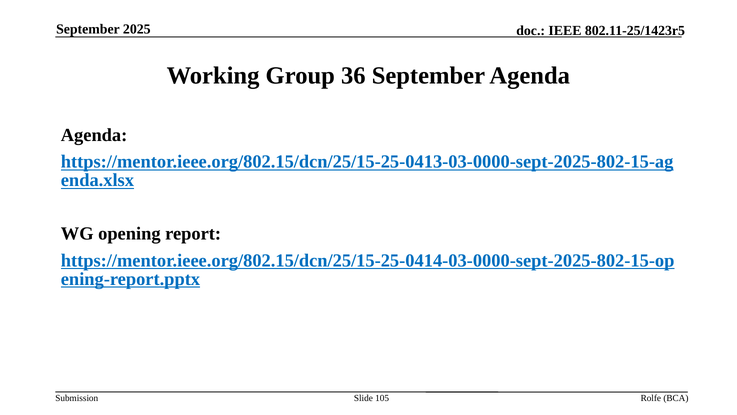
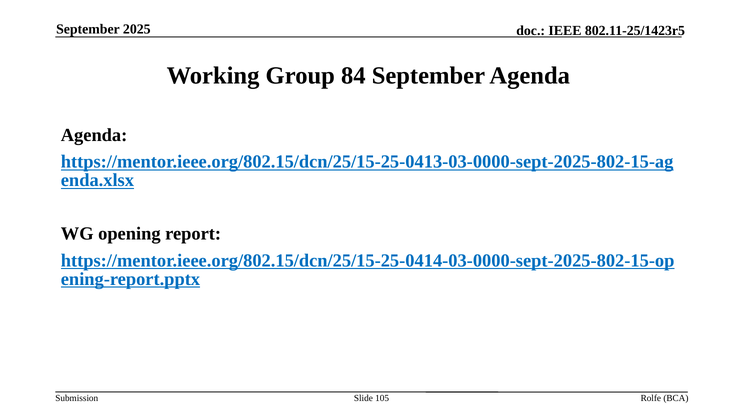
36: 36 -> 84 (353, 75)
